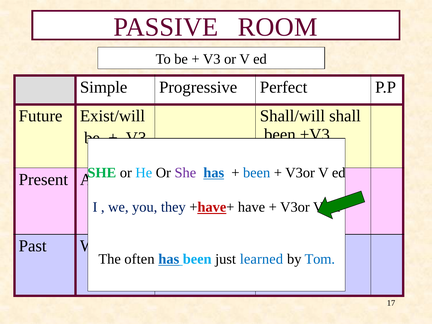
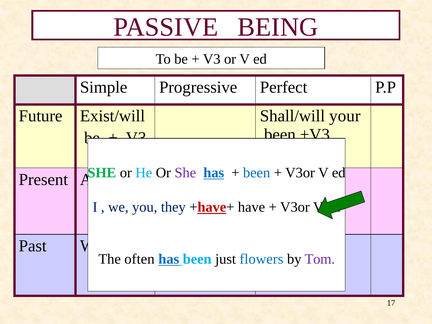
ROOM: ROOM -> BEING (278, 27)
shall: shall -> your (345, 116)
learned: learned -> flowers (261, 259)
Tom colour: blue -> purple (320, 259)
